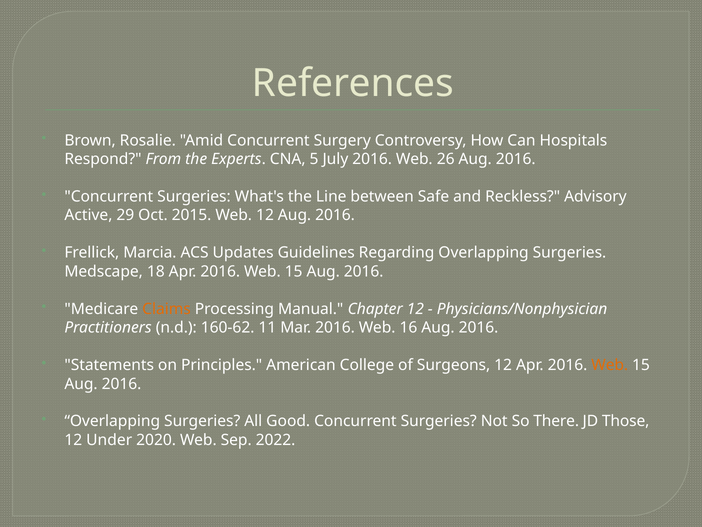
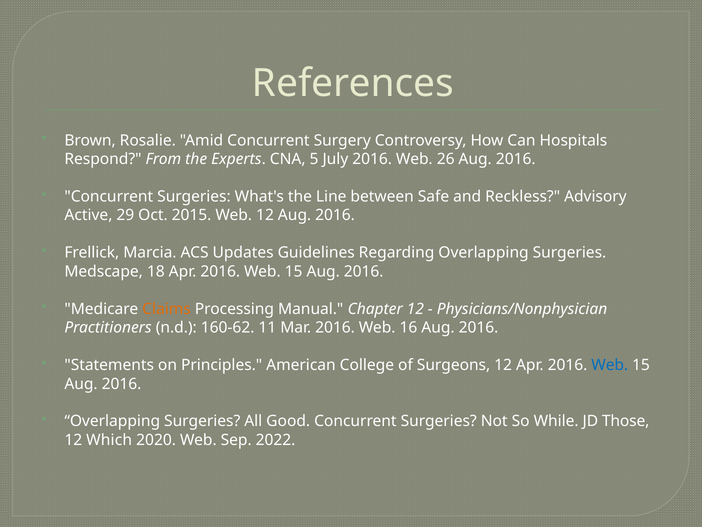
Web colour: orange -> blue (610, 365)
There: There -> While (556, 421)
Under: Under -> Which (109, 440)
